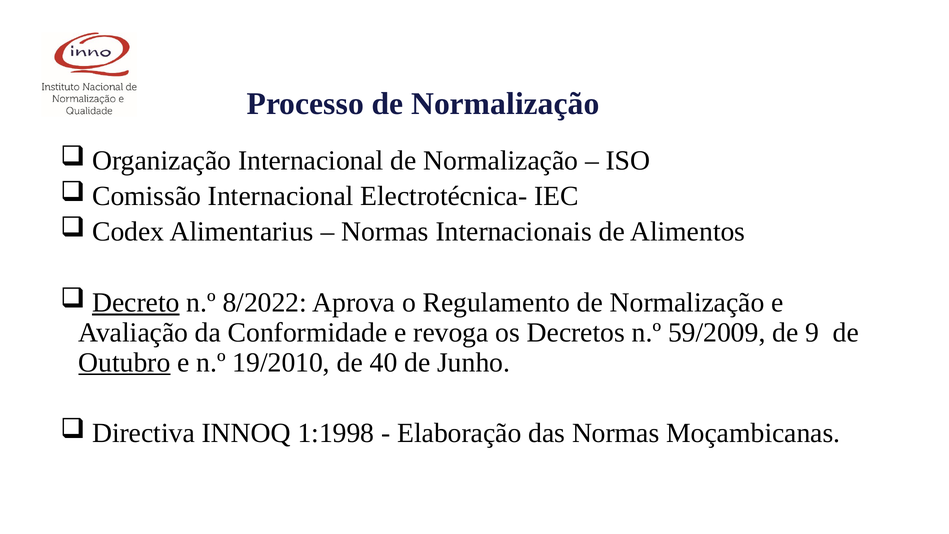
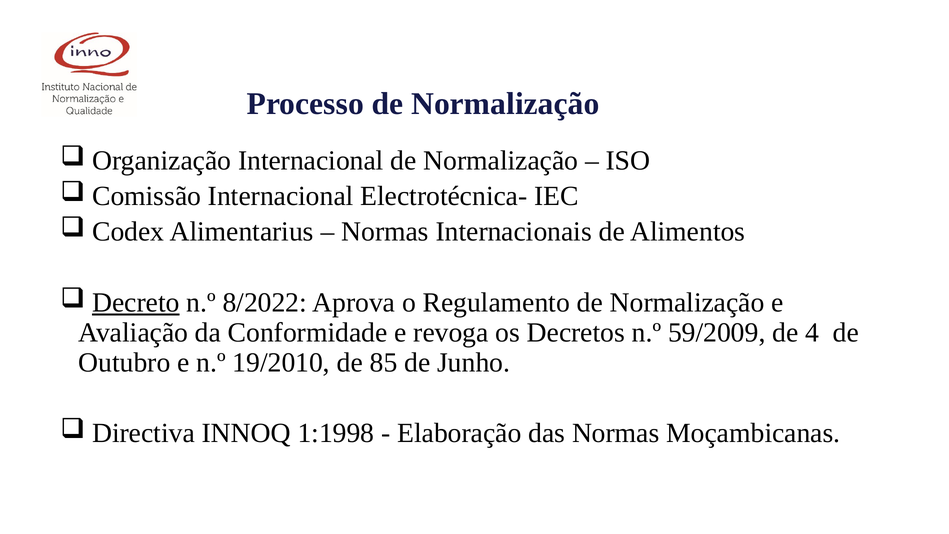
9: 9 -> 4 (812, 332)
Outubro underline: present -> none (124, 362)
40: 40 -> 85 (384, 362)
